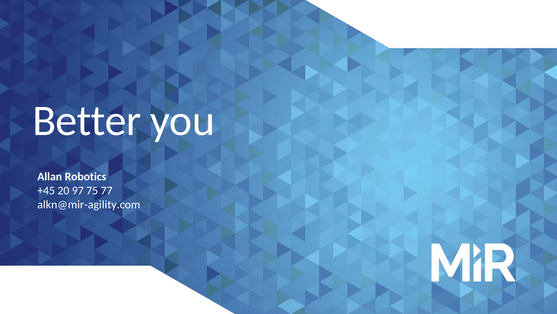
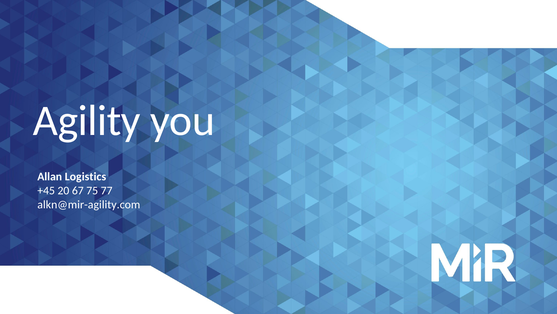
Better: Better -> Agility (87, 120)
Robotics: Robotics -> Logistics (85, 176)
97: 97 -> 67 (78, 190)
